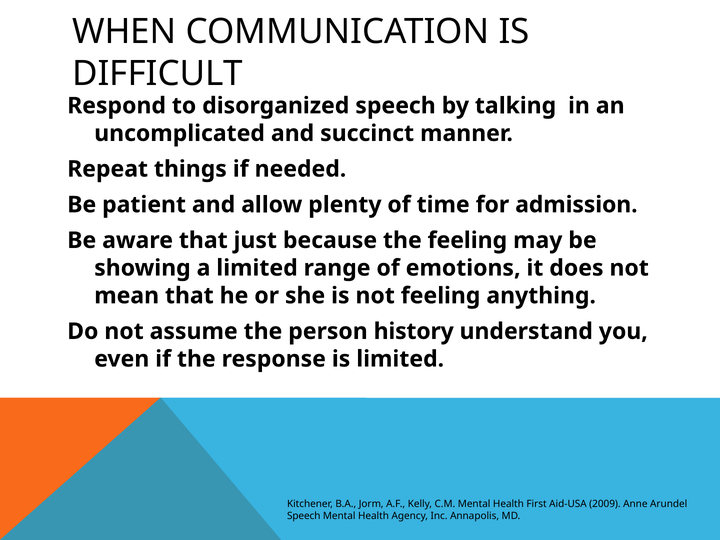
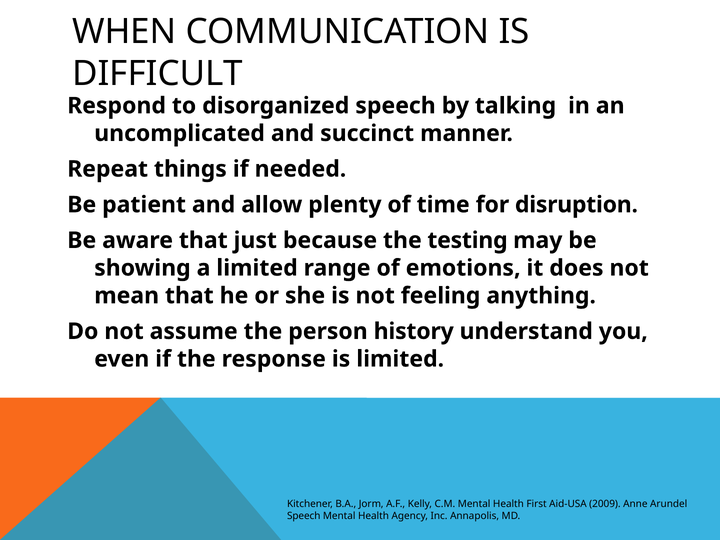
admission: admission -> disruption (576, 205)
the feeling: feeling -> testing (467, 240)
